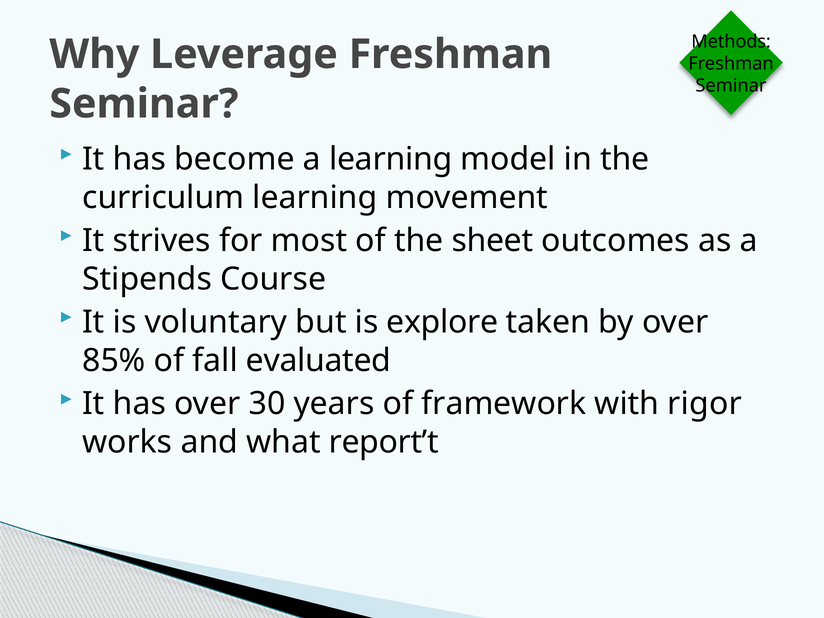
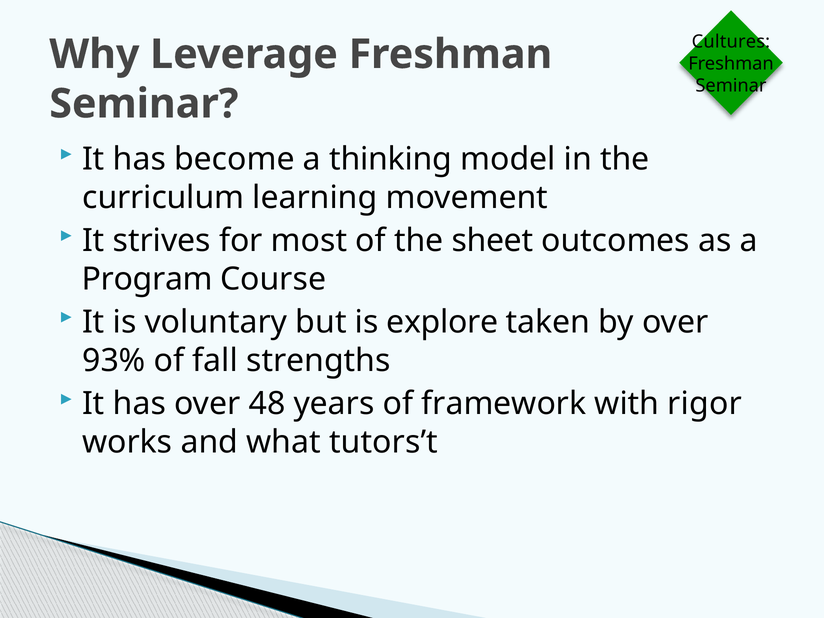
Methods: Methods -> Cultures (731, 42)
a learning: learning -> thinking (391, 159)
Stipends: Stipends -> Program (147, 279)
85%: 85% -> 93% (114, 361)
evaluated: evaluated -> strengths (318, 361)
30: 30 -> 48 (267, 404)
report’t: report’t -> tutors’t (383, 442)
